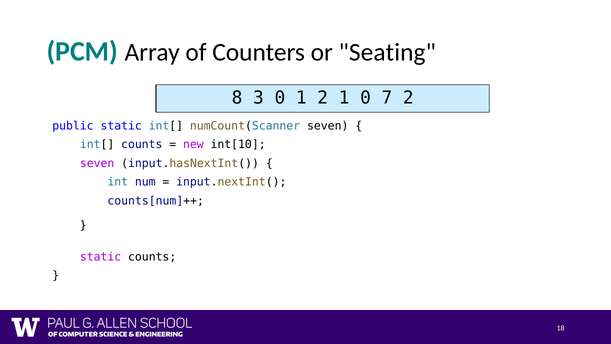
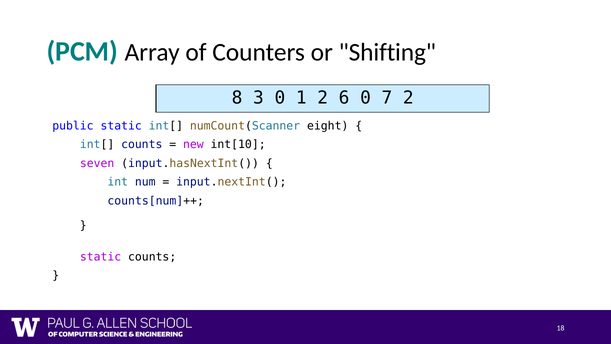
Seating: Seating -> Shifting (387, 52)
2 1: 1 -> 6 (344, 98)
numCount(Scanner seven: seven -> eight (328, 126)
